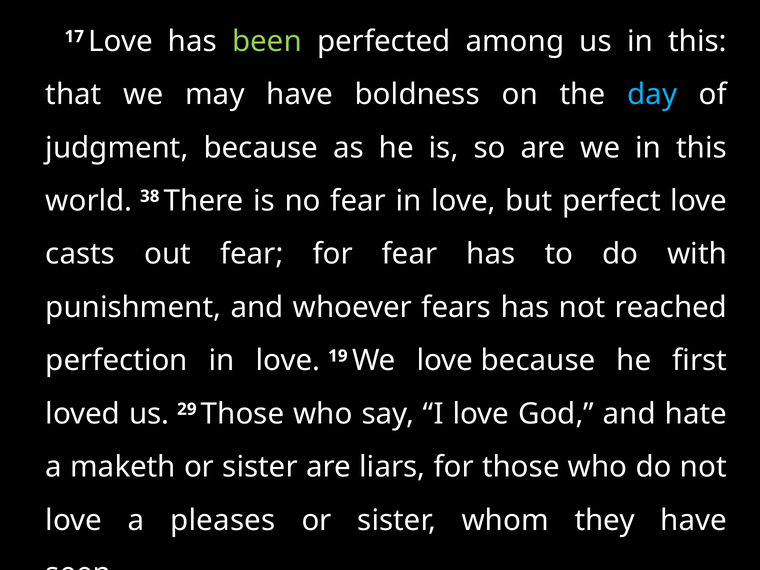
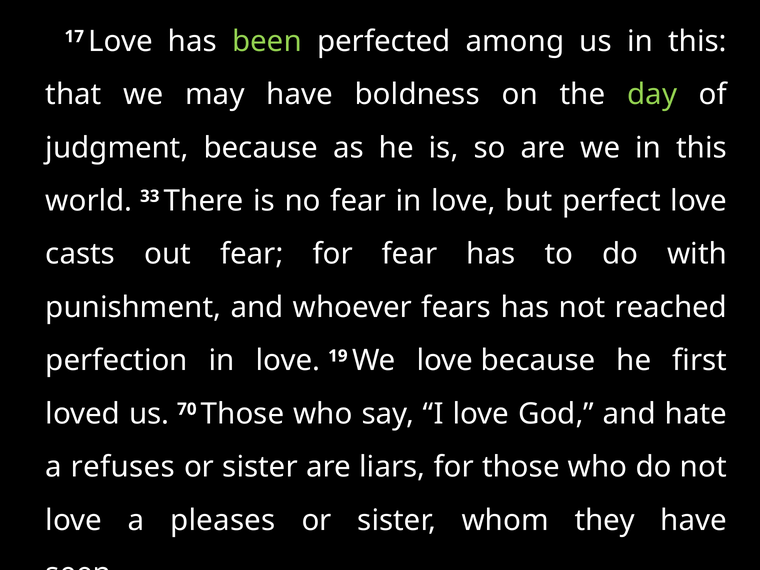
day colour: light blue -> light green (652, 95)
38: 38 -> 33 (150, 196)
29: 29 -> 70 (187, 409)
maketh: maketh -> refuses (123, 467)
